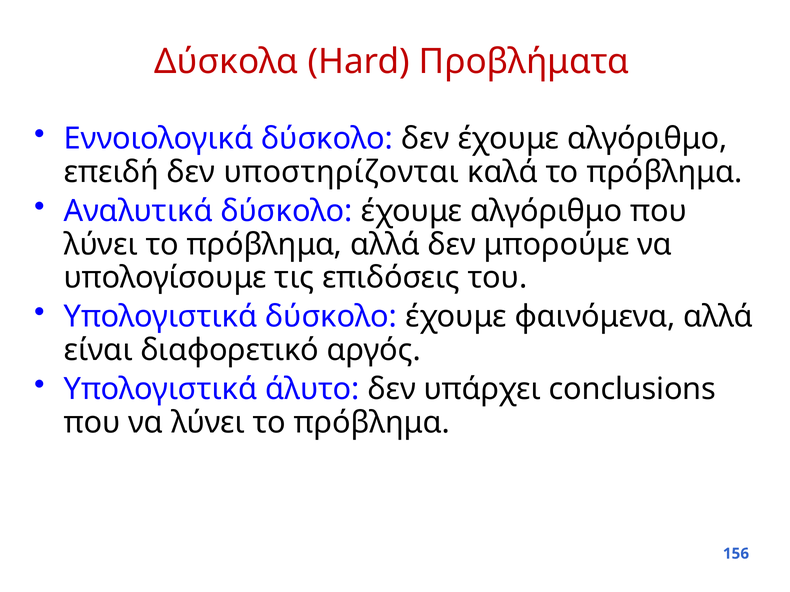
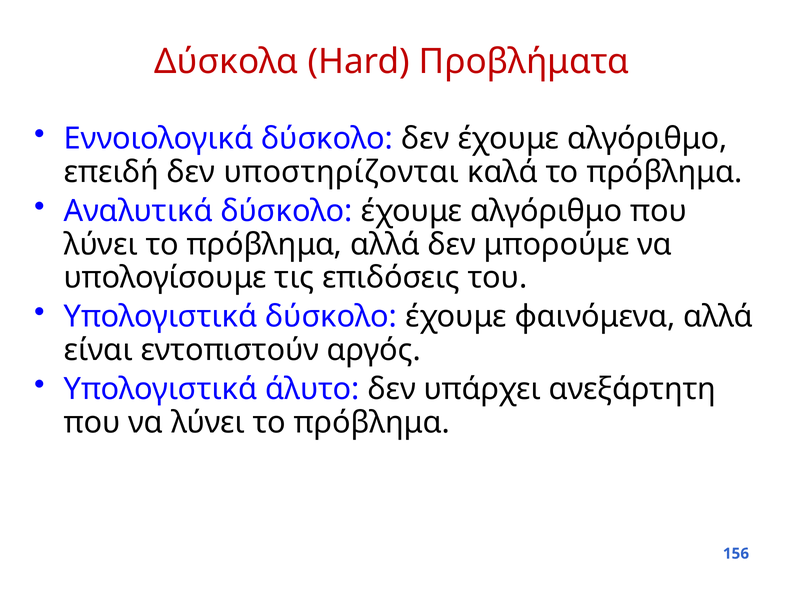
διαφορετικό: διαφορετικό -> εντοπιστούν (230, 350)
conclusions: conclusions -> ανεξάρτητη (632, 390)
